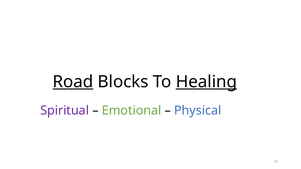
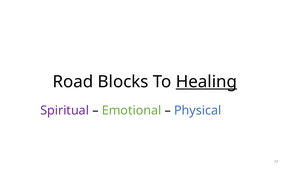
Road underline: present -> none (73, 82)
